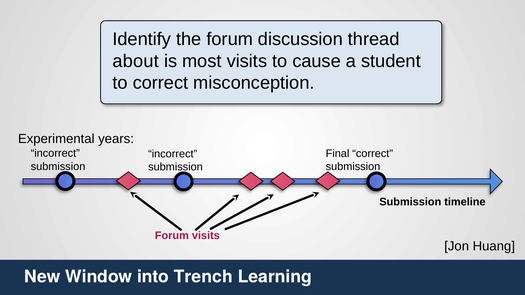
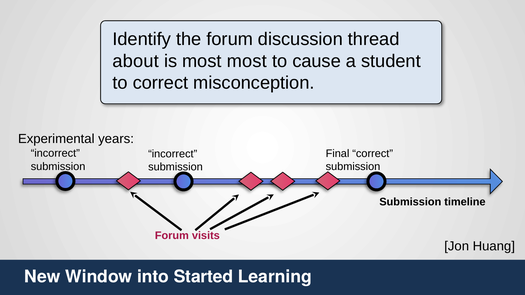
most visits: visits -> most (247, 61)
Trench: Trench -> Started (204, 277)
